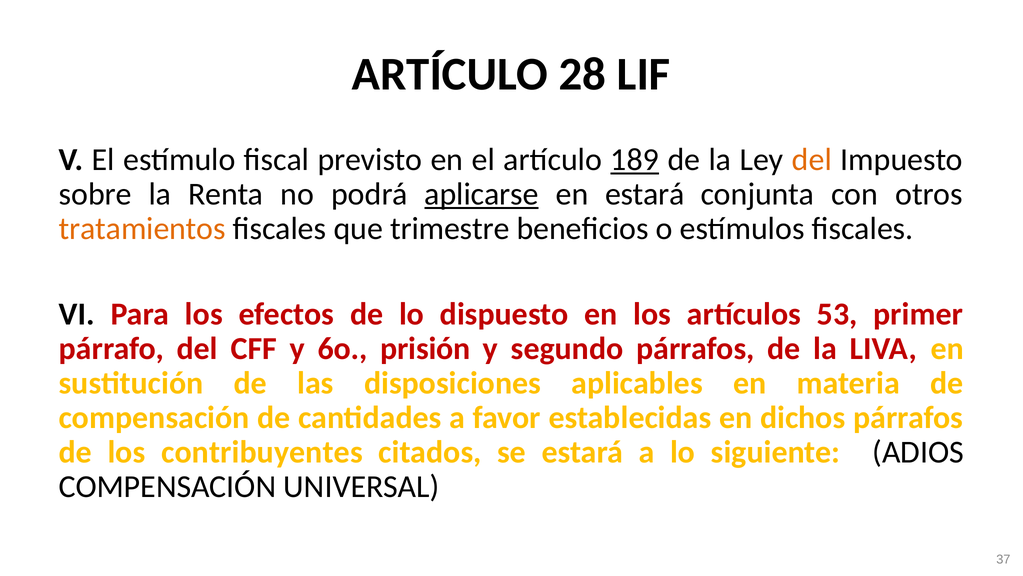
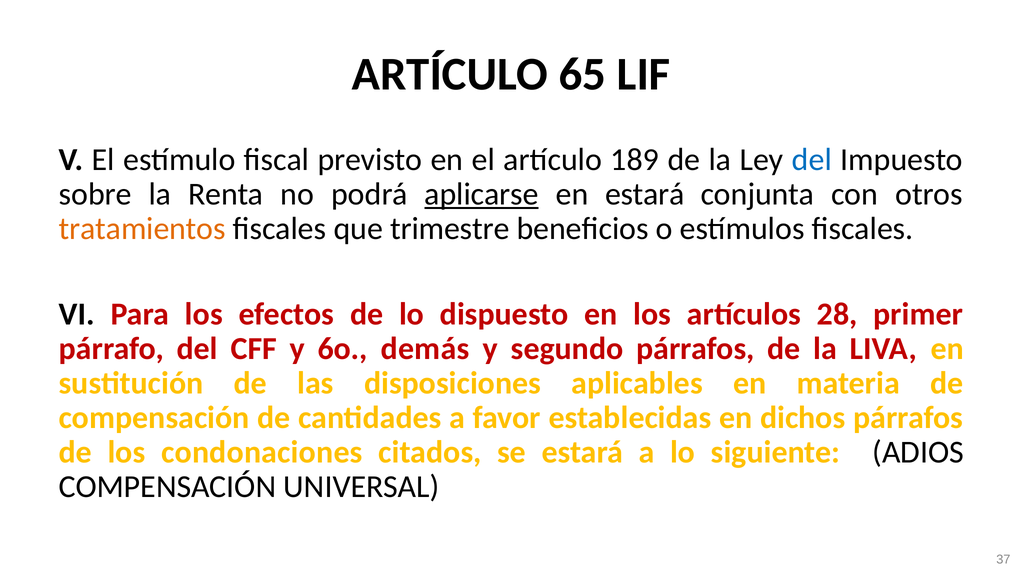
28: 28 -> 65 (582, 74)
189 underline: present -> none (635, 160)
del colour: orange -> blue (812, 160)
53: 53 -> 28 (837, 314)
prisión: prisión -> demás (425, 348)
contribuyentes: contribuyentes -> condonaciones (262, 452)
